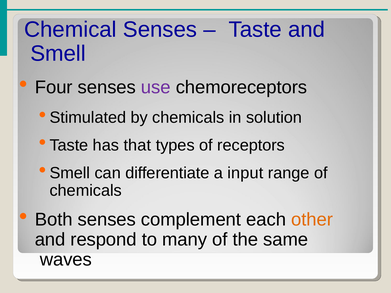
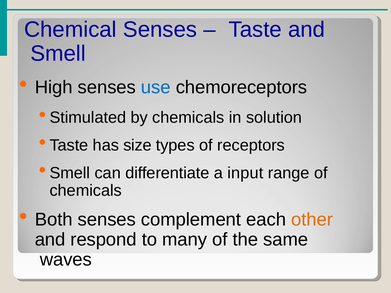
Four: Four -> High (54, 87)
use colour: purple -> blue (156, 87)
that: that -> size (137, 145)
